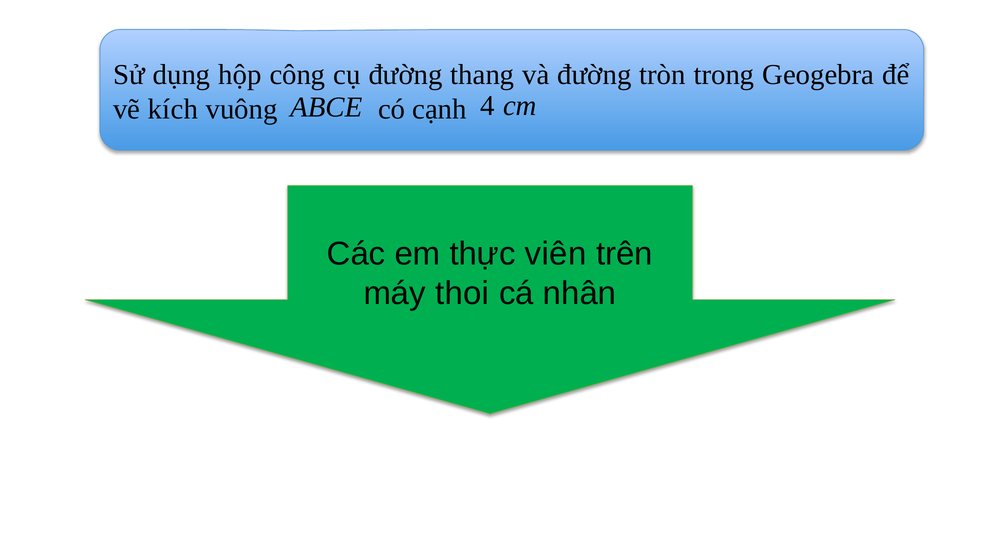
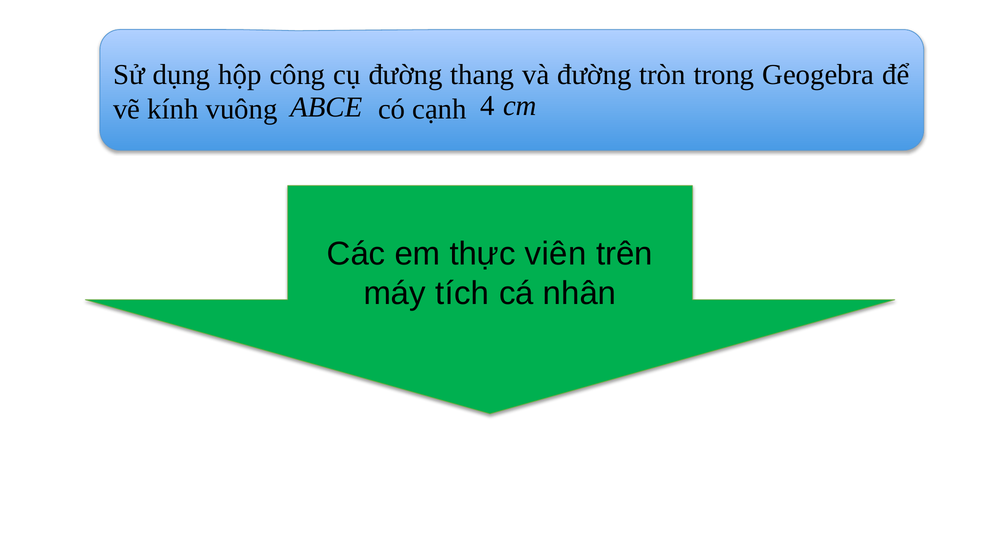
kích: kích -> kính (173, 109)
thoi: thoi -> tích (462, 293)
